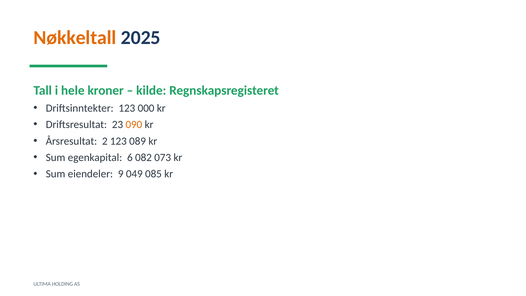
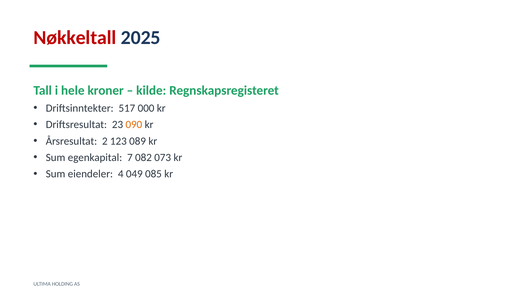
Nøkkeltall colour: orange -> red (75, 38)
Driftsinntekter 123: 123 -> 517 (127, 108)
6: 6 -> 7 (130, 158)
9: 9 -> 4 (121, 174)
